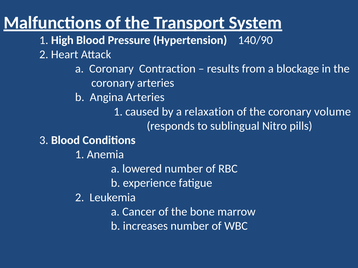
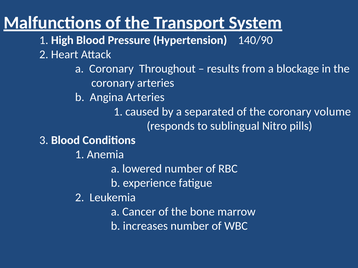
Contraction: Contraction -> Throughout (167, 69)
relaxation: relaxation -> separated (209, 112)
